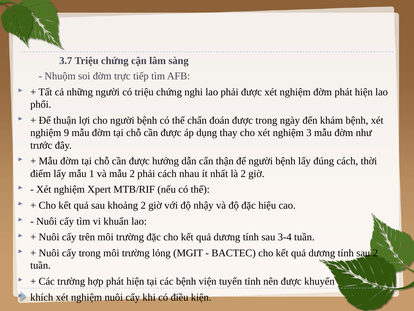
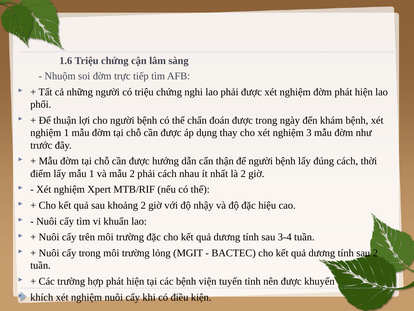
3.7: 3.7 -> 1.6 (66, 61)
nghiệm 9: 9 -> 1 (66, 133)
